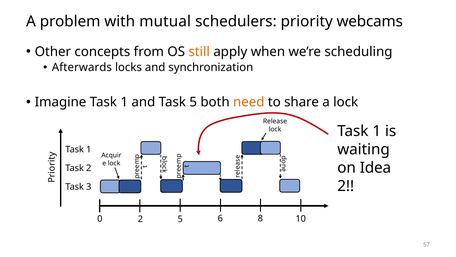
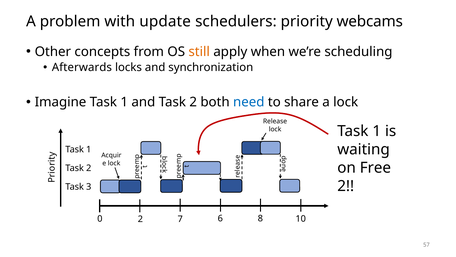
mutual: mutual -> update (165, 21)
and Task 5: 5 -> 2 (193, 102)
need colour: orange -> blue (249, 102)
Idea: Idea -> Free (375, 167)
2 5: 5 -> 7 (180, 219)
